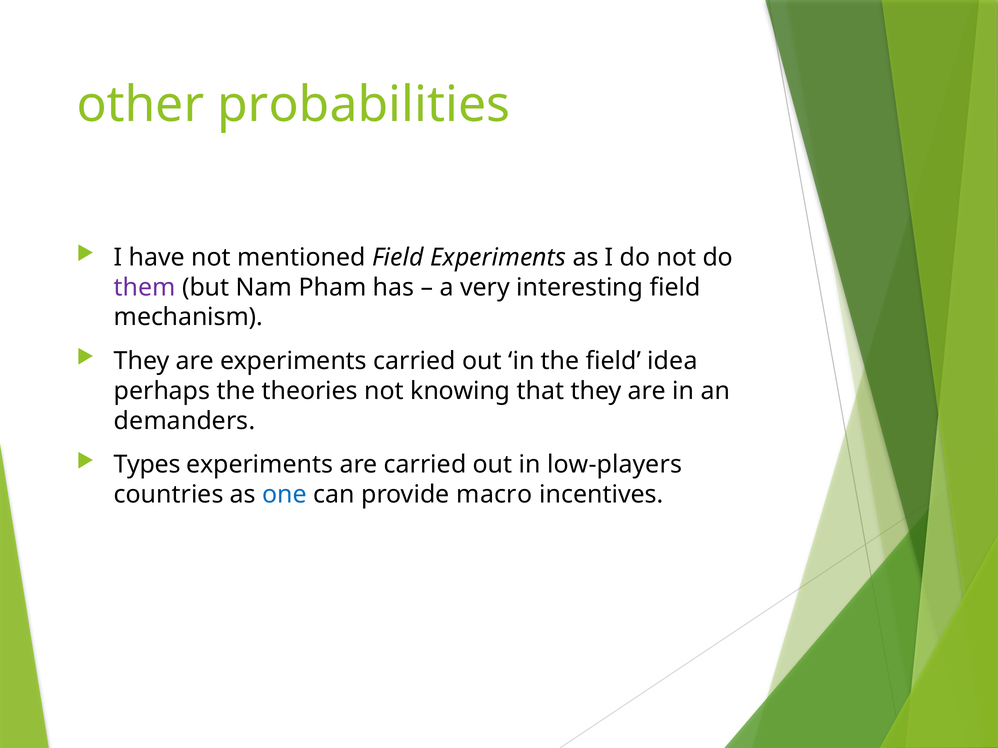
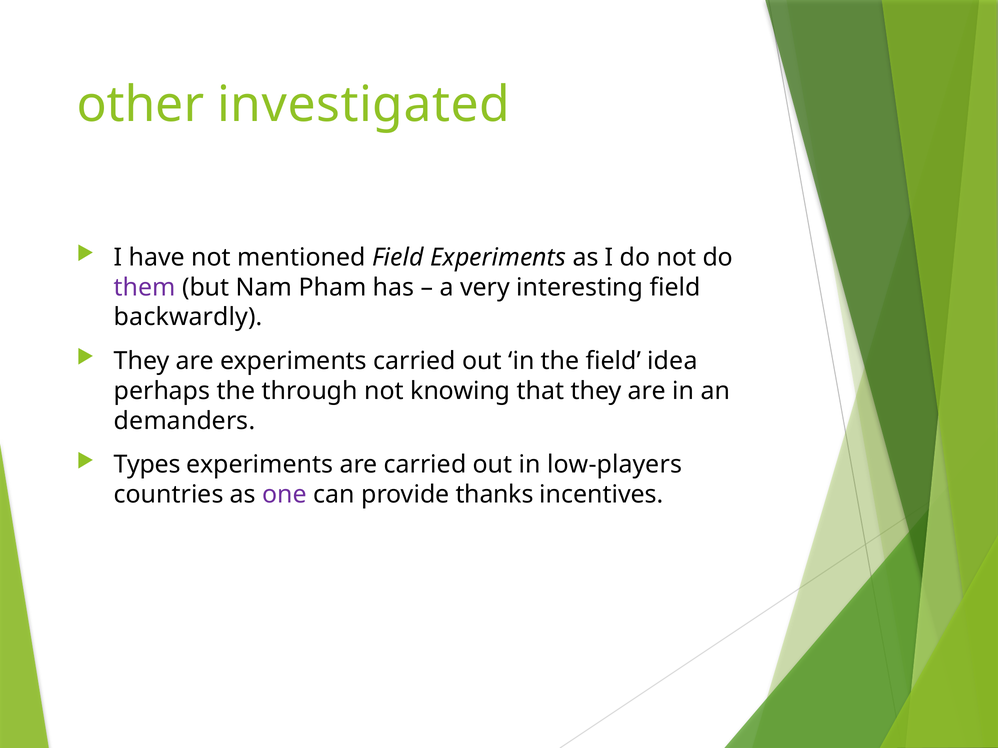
probabilities: probabilities -> investigated (364, 105)
mechanism: mechanism -> backwardly (188, 317)
theories: theories -> through (310, 391)
one colour: blue -> purple (285, 495)
macro: macro -> thanks (495, 495)
